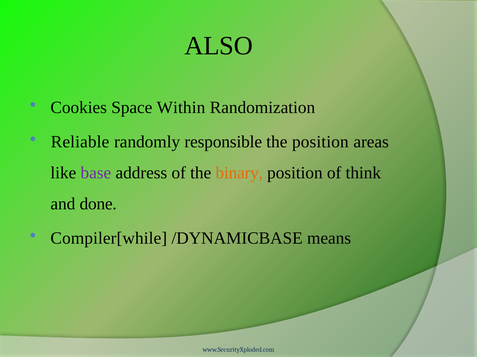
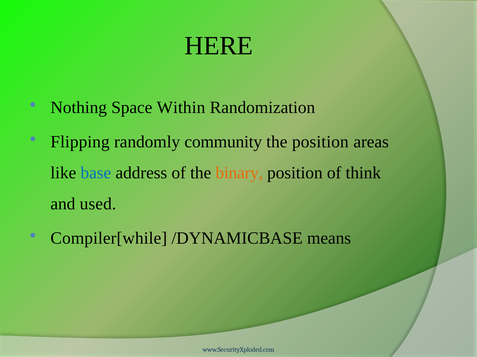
ALSO: ALSO -> HERE (219, 46)
Cookies: Cookies -> Nothing (79, 108)
Reliable: Reliable -> Flipping (80, 142)
responsible: responsible -> community (223, 142)
base colour: purple -> blue (96, 173)
done: done -> used (98, 204)
